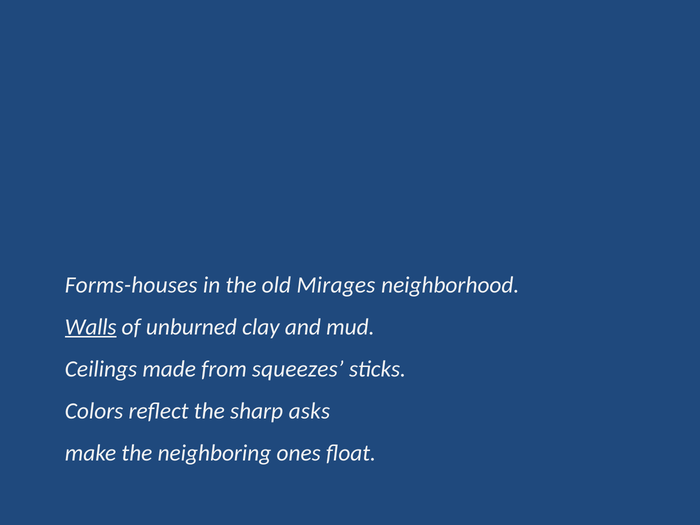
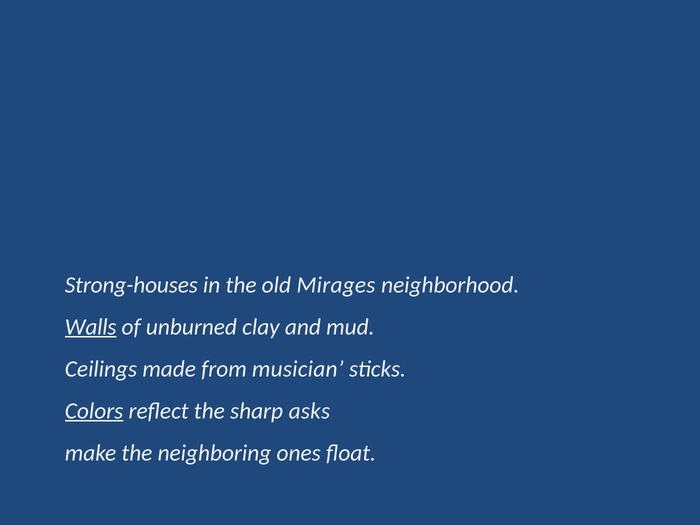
Forms-houses: Forms-houses -> Strong-houses (131, 285)
squeezes: squeezes -> musician (298, 369)
Colors underline: none -> present (94, 411)
